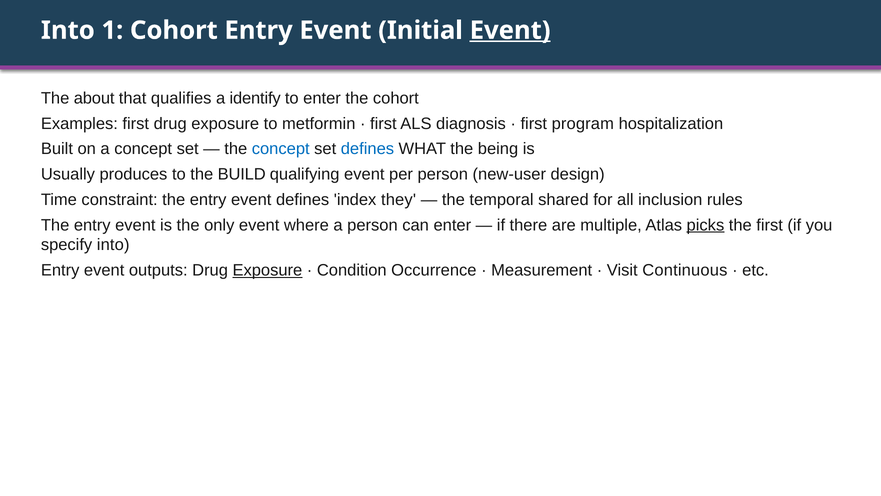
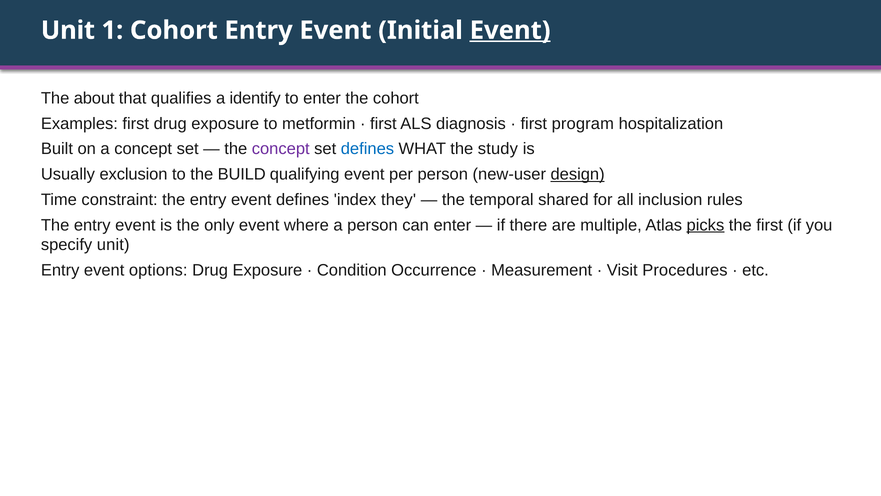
Into: Into -> Unit (68, 30)
concept colour: blue -> purple (281, 149)
being: being -> study (498, 149)
produces: produces -> exclusion (134, 174)
design underline: none -> present (578, 174)
specify into: into -> unit (113, 245)
outputs: outputs -> options (158, 270)
Exposure underline: present -> none (267, 270)
Continuous: Continuous -> Procedures (685, 270)
